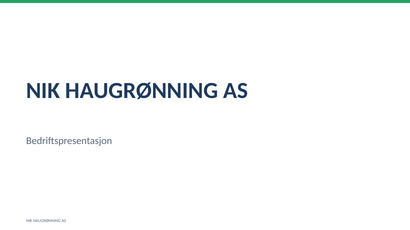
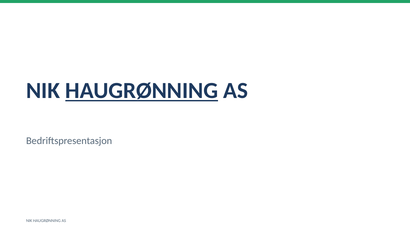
HAUGRØNNING underline: none -> present (142, 91)
